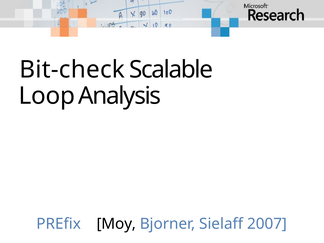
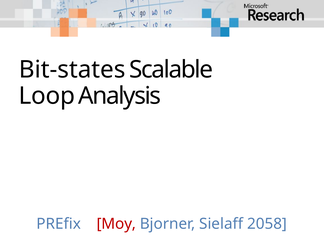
Bit-check: Bit-check -> Bit-states (72, 70)
Moy colour: black -> red (116, 224)
2007: 2007 -> 2058 (267, 224)
